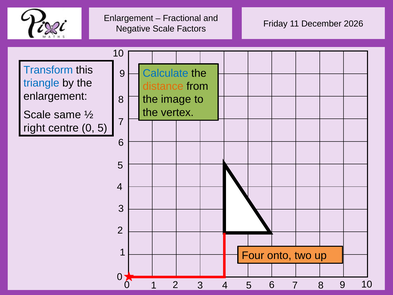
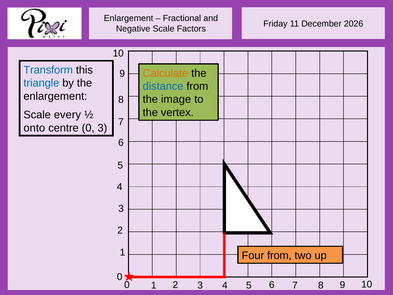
Calculate colour: blue -> orange (166, 73)
distance colour: orange -> blue (163, 86)
same: same -> every (67, 115)
right: right -> onto (34, 128)
0 5: 5 -> 3 (102, 128)
Four onto: onto -> from (279, 255)
